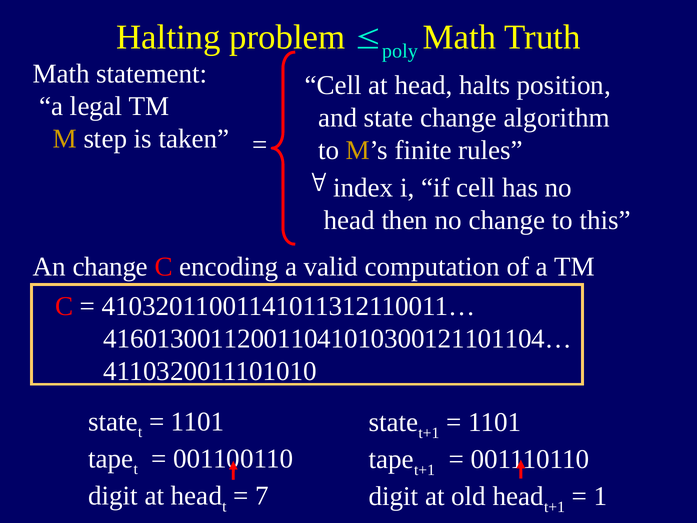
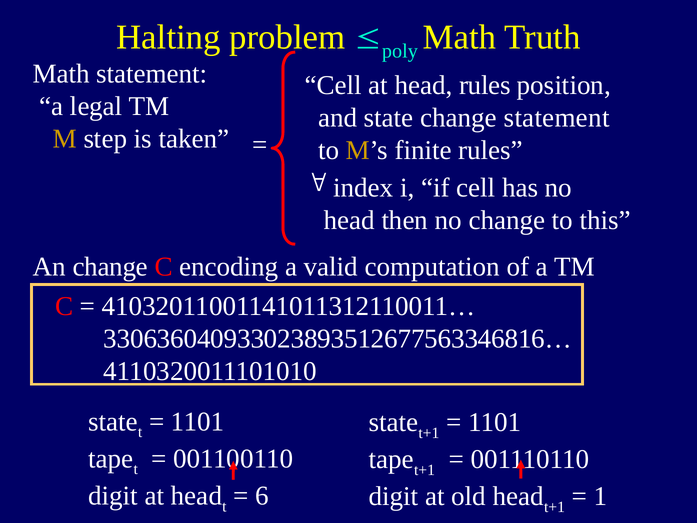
head halts: halts -> rules (485, 85)
change algorithm: algorithm -> statement (557, 118)
416013001120011041010300121101104…: 416013001120011041010300121101104… -> 330636040933023893512677563346816… (338, 339)
7: 7 -> 6 (262, 496)
